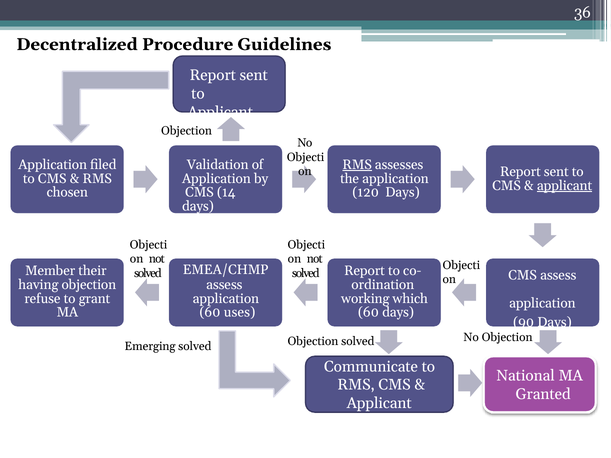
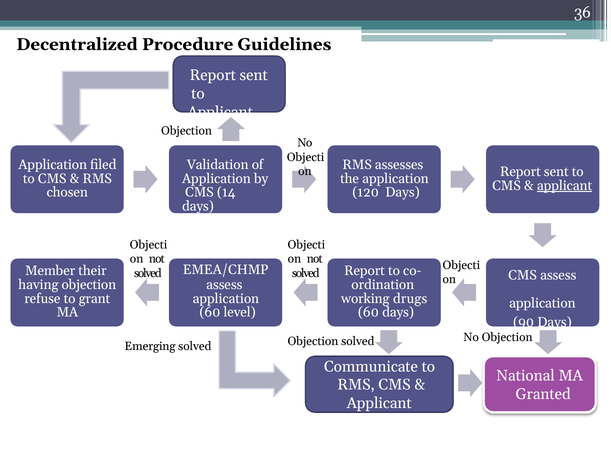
RMS underline: present -> none (357, 165)
which: which -> drugs (410, 299)
uses: uses -> level (240, 313)
